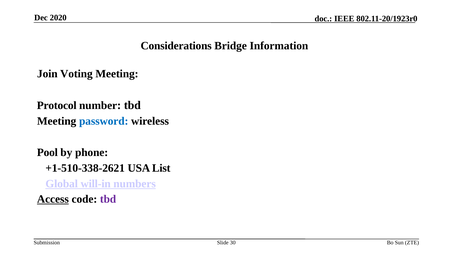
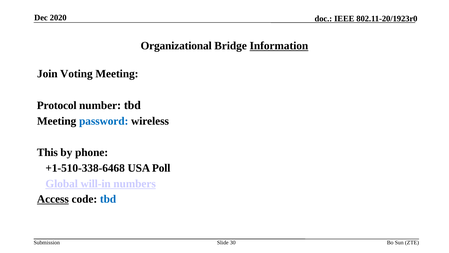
Considerations: Considerations -> Organizational (176, 46)
Information underline: none -> present (279, 46)
Pool: Pool -> This (47, 152)
+1-510-338-2621: +1-510-338-2621 -> +1-510-338-6468 (85, 168)
List: List -> Poll (161, 168)
tbd colour: purple -> blue (108, 199)
